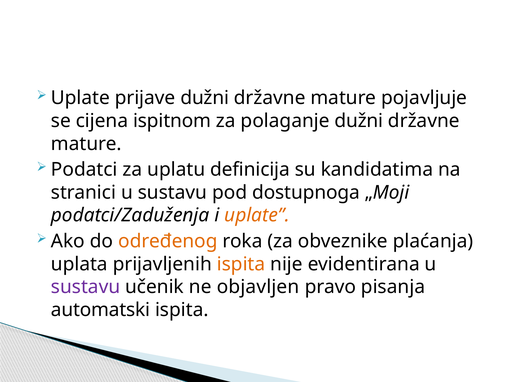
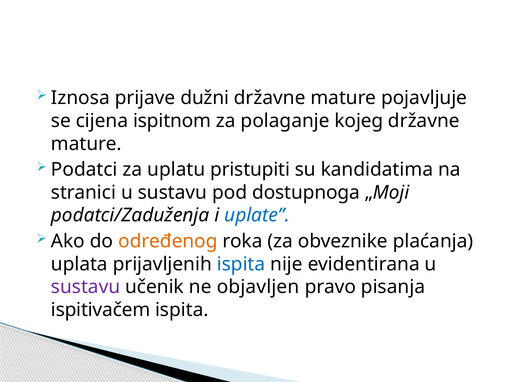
Uplate: Uplate -> Iznosa (80, 98)
polaganje dužni: dužni -> kojeg (359, 121)
definicija: definicija -> pristupiti (250, 170)
uplate colour: orange -> blue (257, 216)
ispita colour: orange -> blue (241, 264)
automatski: automatski -> ispitivačem (101, 310)
